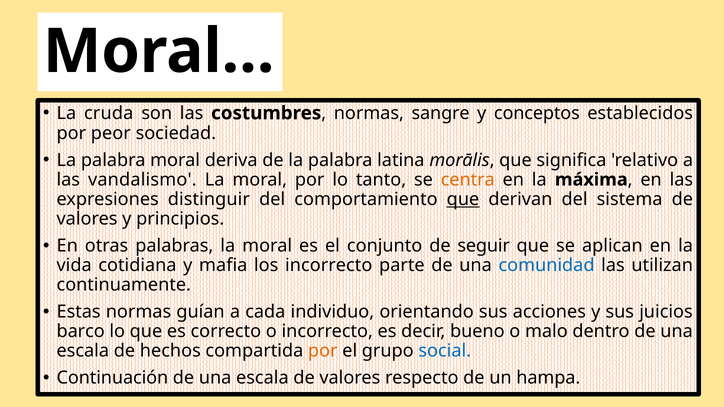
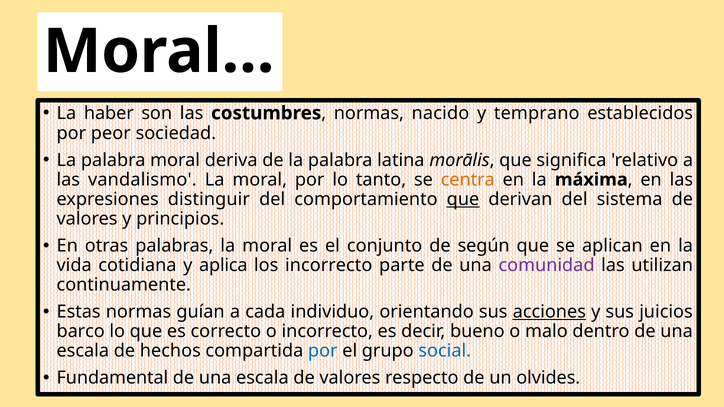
cruda: cruda -> haber (109, 113)
sangre: sangre -> nacido (440, 113)
conceptos: conceptos -> temprano (537, 113)
seguir: seguir -> según (484, 246)
mafia: mafia -> aplica (223, 265)
comunidad colour: blue -> purple (547, 265)
acciones underline: none -> present (549, 312)
por colour: orange -> blue (323, 351)
Continuación: Continuación -> Fundamental (112, 378)
hampa: hampa -> olvides (548, 378)
